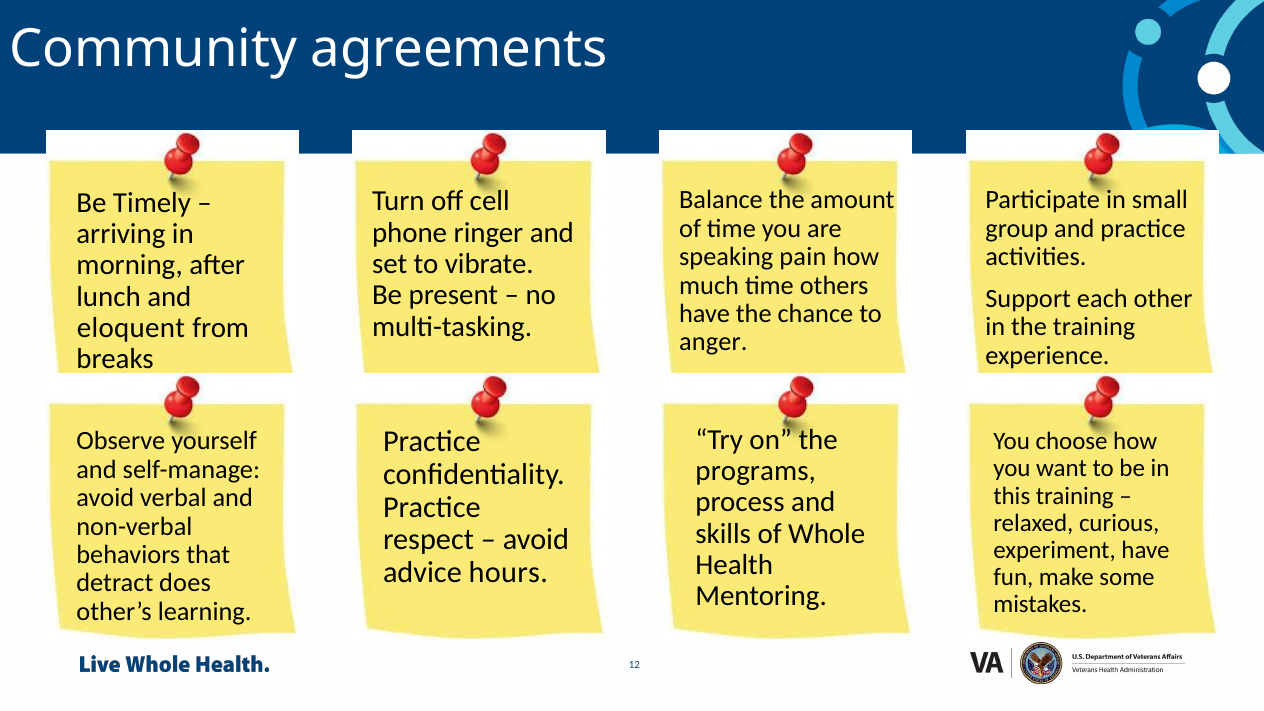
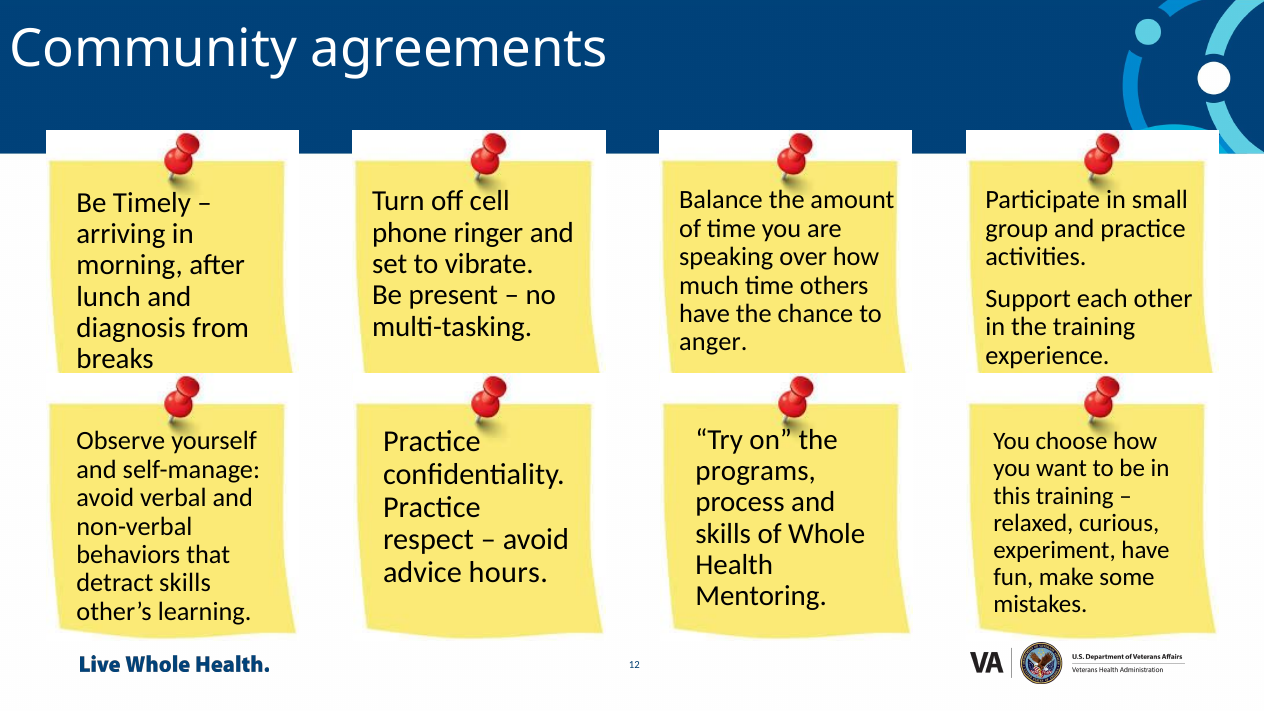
pain: pain -> over (803, 257)
eloquent: eloquent -> diagnosis (131, 328)
detract does: does -> skills (185, 583)
